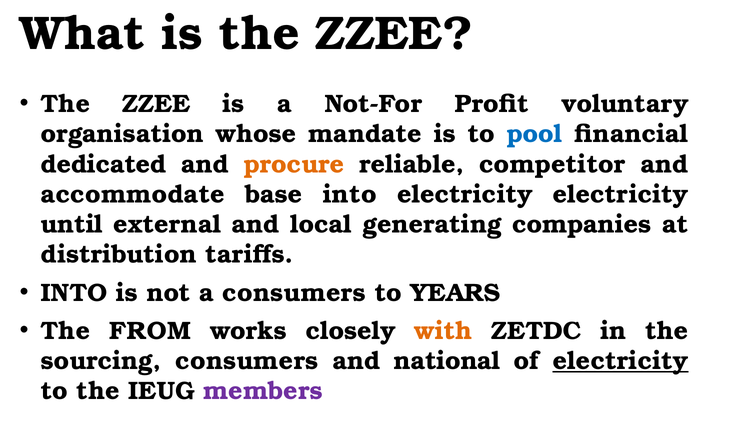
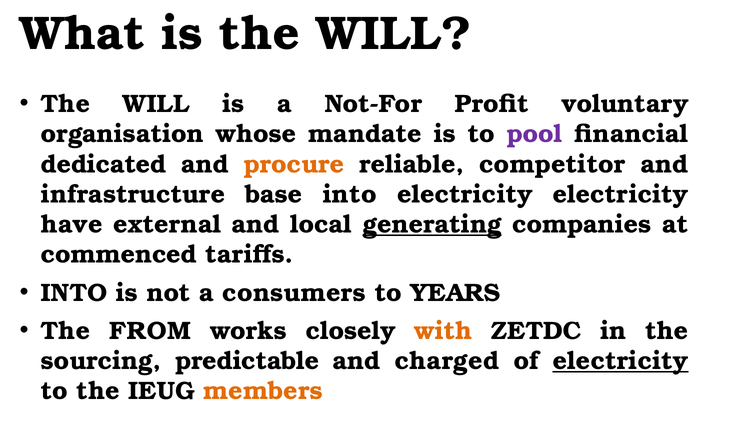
is the ZZEE: ZZEE -> WILL (394, 34)
ZZEE: ZZEE -> WILL (156, 104)
pool colour: blue -> purple (534, 134)
accommodate: accommodate -> infrastructure (133, 194)
until: until -> have (72, 225)
generating underline: none -> present (432, 225)
distribution: distribution -> commenced (119, 255)
sourcing consumers: consumers -> predictable (247, 361)
national: national -> charged (447, 361)
members colour: purple -> orange (263, 391)
